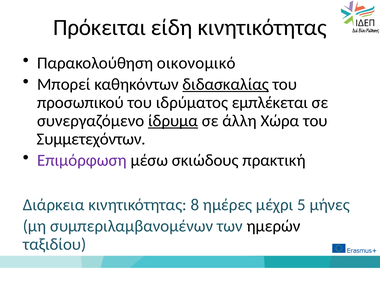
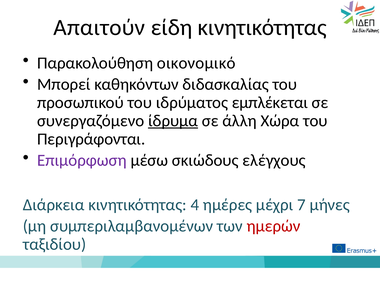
Πρόκειται: Πρόκειται -> Απαιτούν (99, 27)
διδασκαλίας underline: present -> none (226, 84)
Συμμετεχόντων: Συμμετεχόντων -> Περιγράφονται (91, 139)
πρακτική: πρακτική -> ελέγχους (274, 160)
8: 8 -> 4 (195, 205)
5: 5 -> 7 (301, 205)
ημερών colour: black -> red (274, 226)
